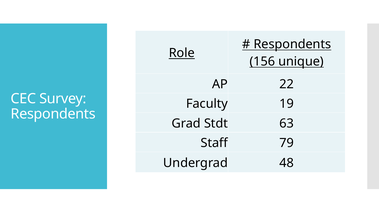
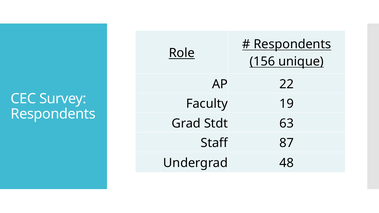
79: 79 -> 87 (287, 143)
